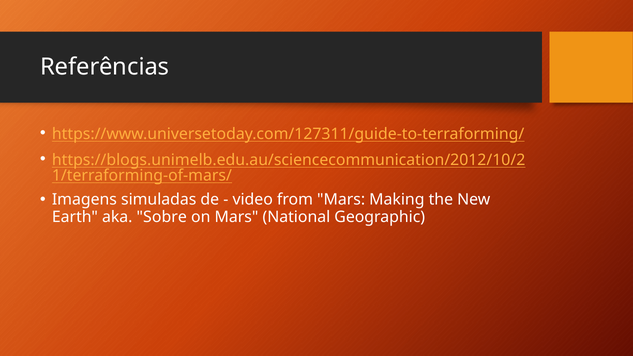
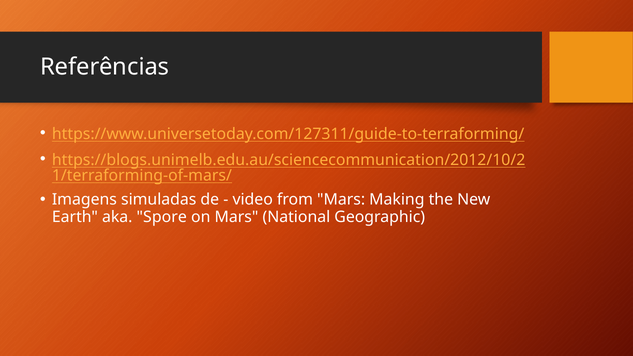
Sobre: Sobre -> Spore (162, 217)
